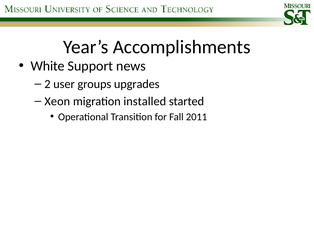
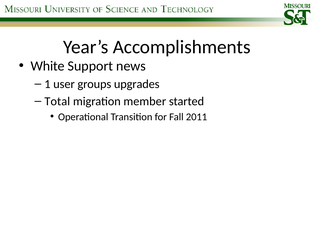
2: 2 -> 1 (47, 84)
Xeon: Xeon -> Total (57, 101)
installed: installed -> member (145, 101)
